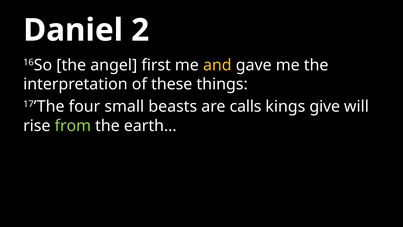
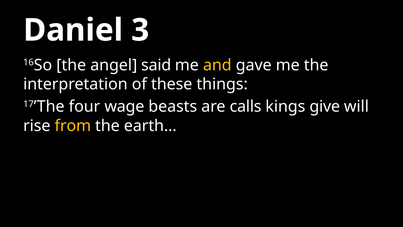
2: 2 -> 3 (140, 30)
first: first -> said (156, 65)
small: small -> wage (124, 107)
from colour: light green -> yellow (73, 126)
